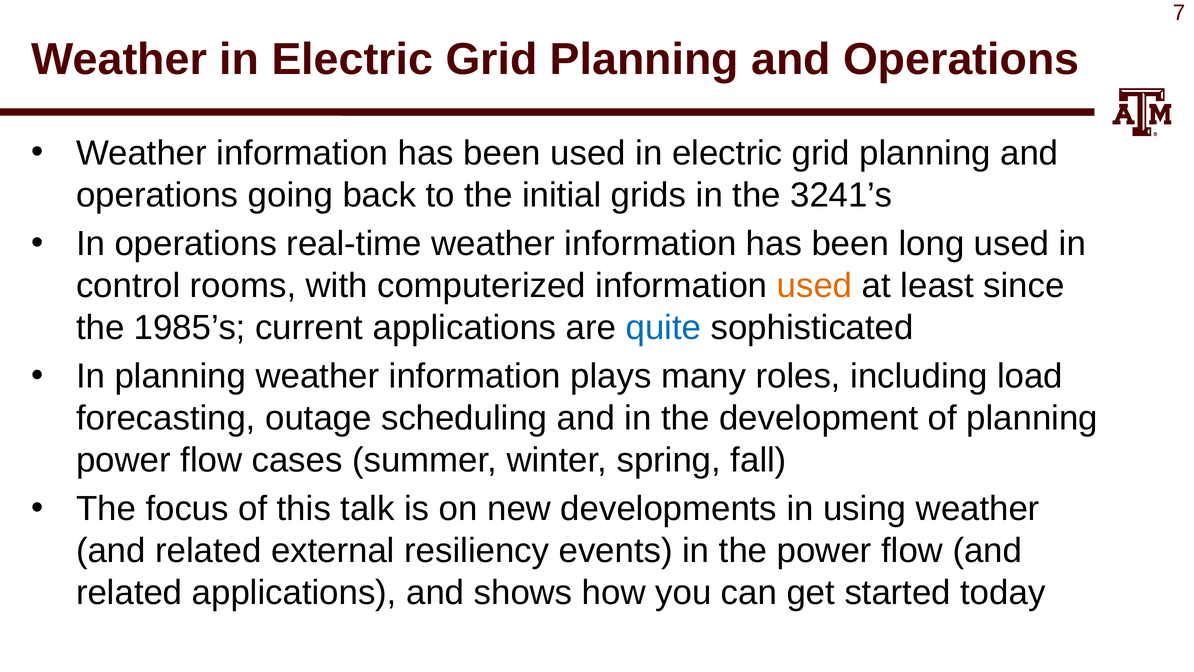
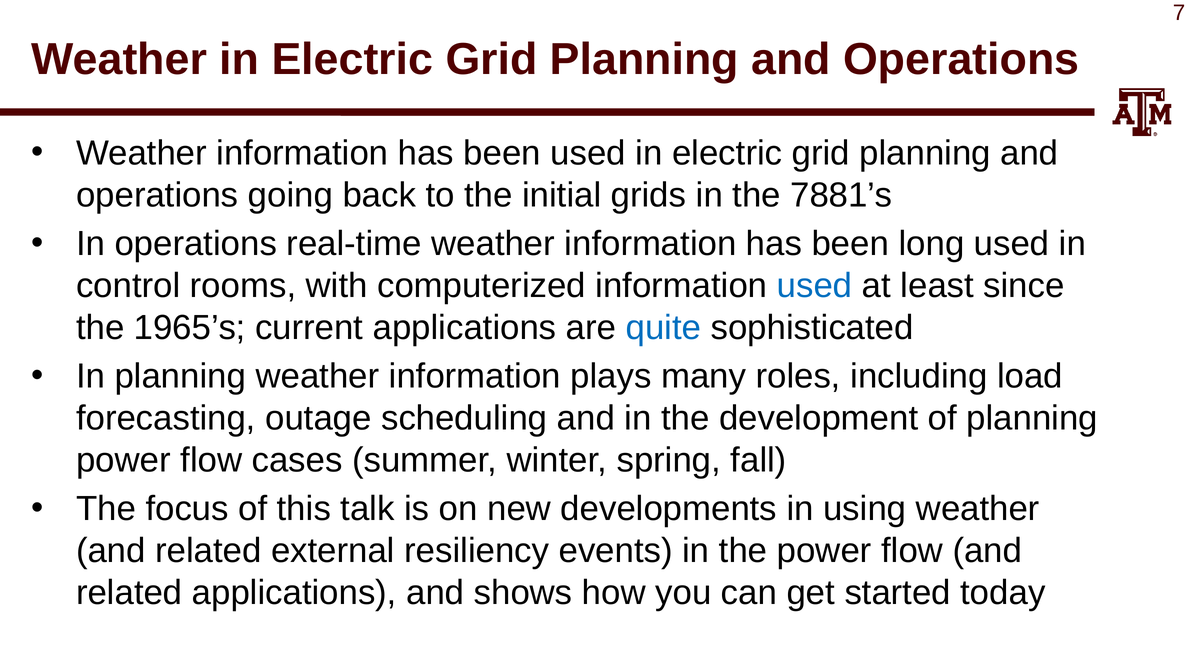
3241’s: 3241’s -> 7881’s (841, 195)
used colour: orange -> blue (815, 286)
1985’s: 1985’s -> 1965’s (190, 327)
